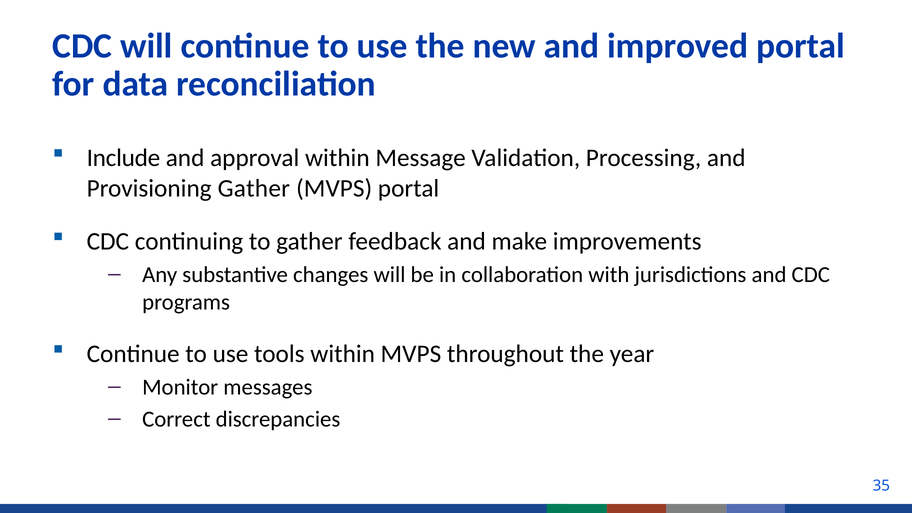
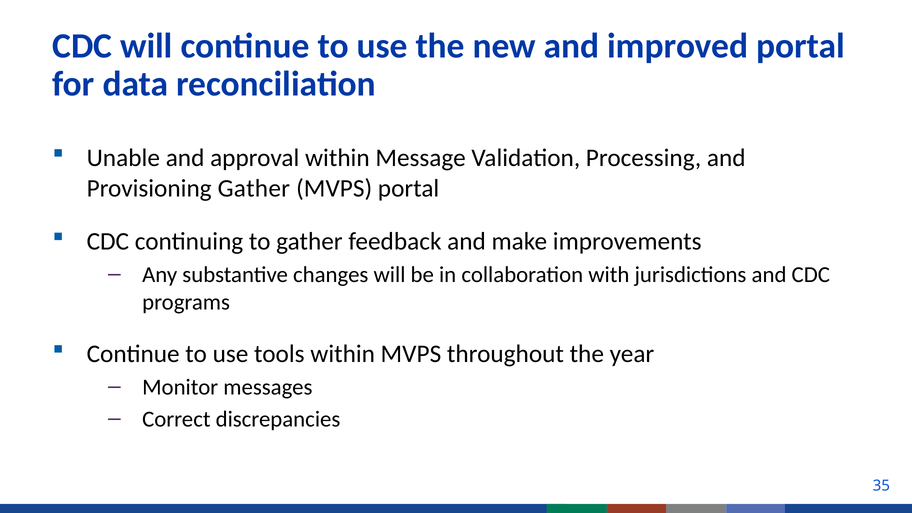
Include: Include -> Unable (123, 158)
